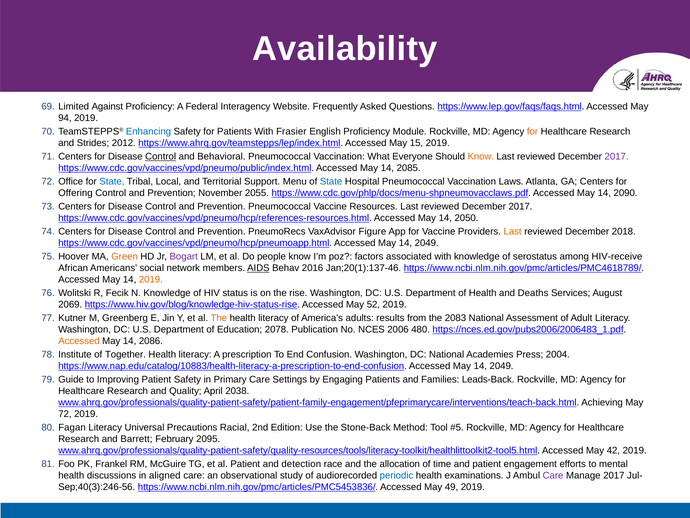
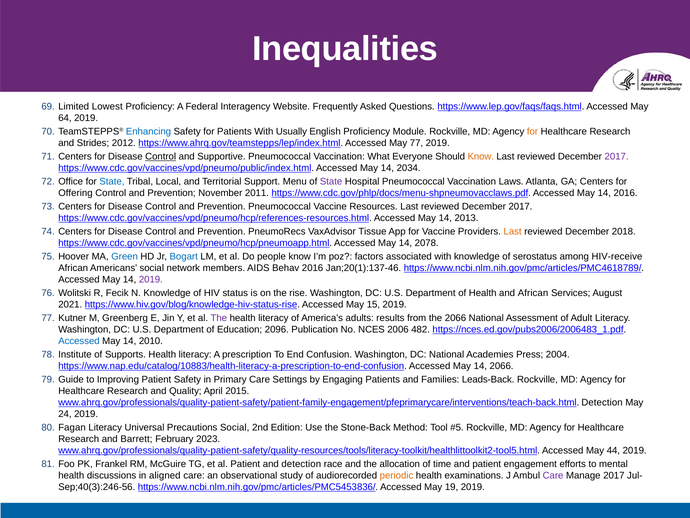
Availability: Availability -> Inequalities (345, 49)
Against: Against -> Lowest (107, 106)
94: 94 -> 64 (65, 118)
Frasier: Frasier -> Usually (291, 131)
May 15: 15 -> 77 (416, 143)
Behavioral: Behavioral -> Supportive (221, 156)
2085: 2085 -> 2034 (409, 168)
State colour: blue -> purple (331, 181)
2055: 2055 -> 2011 (257, 193)
14 2090: 2090 -> 2016 (626, 193)
2050: 2050 -> 2013 (466, 218)
Figure: Figure -> Tissue (372, 231)
2049: 2049 -> 2078 (427, 243)
Green colour: orange -> blue (125, 256)
Bogart colour: purple -> blue (184, 256)
AIDS underline: present -> none (258, 268)
2019 colour: orange -> purple (151, 279)
and Deaths: Deaths -> African (533, 293)
2069: 2069 -> 2021 (70, 304)
52: 52 -> 15 (373, 304)
The colour: orange -> purple (219, 318)
the 2083: 2083 -> 2066 (455, 318)
2078: 2078 -> 2096 (277, 329)
480: 480 -> 482 (421, 329)
Accessed colour: orange -> blue (79, 341)
2086: 2086 -> 2010 (151, 341)
Together: Together -> Supports (125, 354)
2049: 2049 -> 2066 (502, 366)
2038: 2038 -> 2015 (237, 391)
Achieving: Achieving -> Detection (602, 402)
72: 72 -> 24 (65, 414)
Precautions Racial: Racial -> Social (235, 427)
2095: 2095 -> 2023 (208, 439)
42: 42 -> 44 (613, 450)
periodic colour: blue -> orange (397, 475)
49: 49 -> 19 (452, 487)
